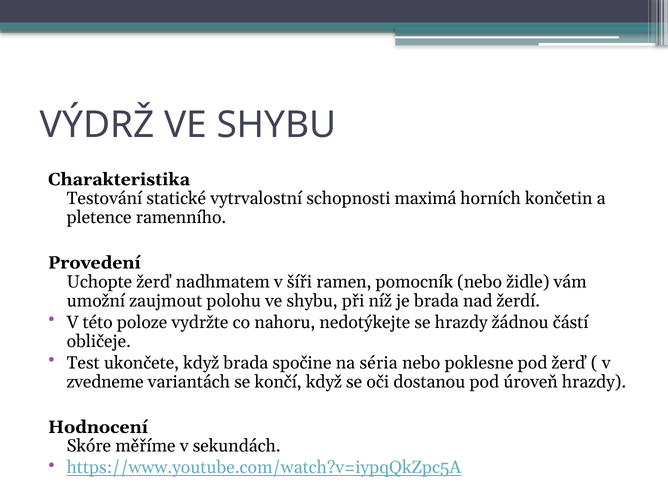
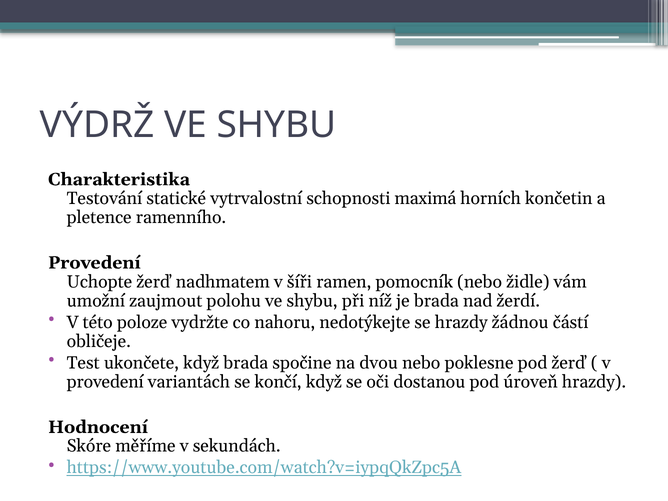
séria: séria -> dvou (379, 363)
zvedneme: zvedneme -> provedení (105, 382)
